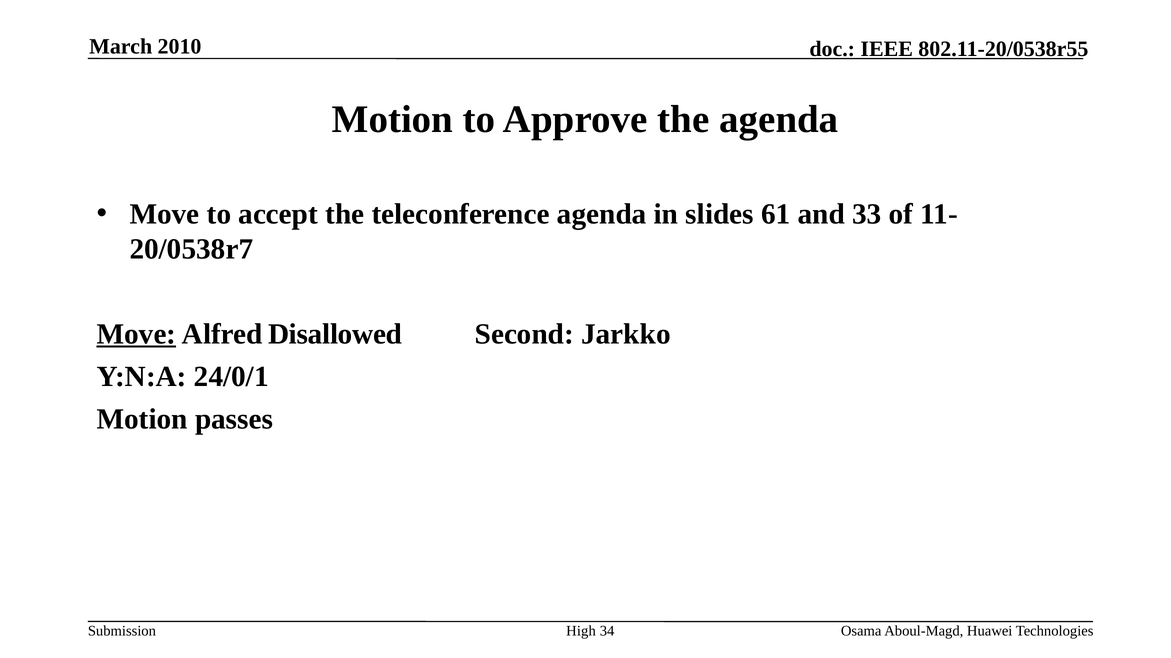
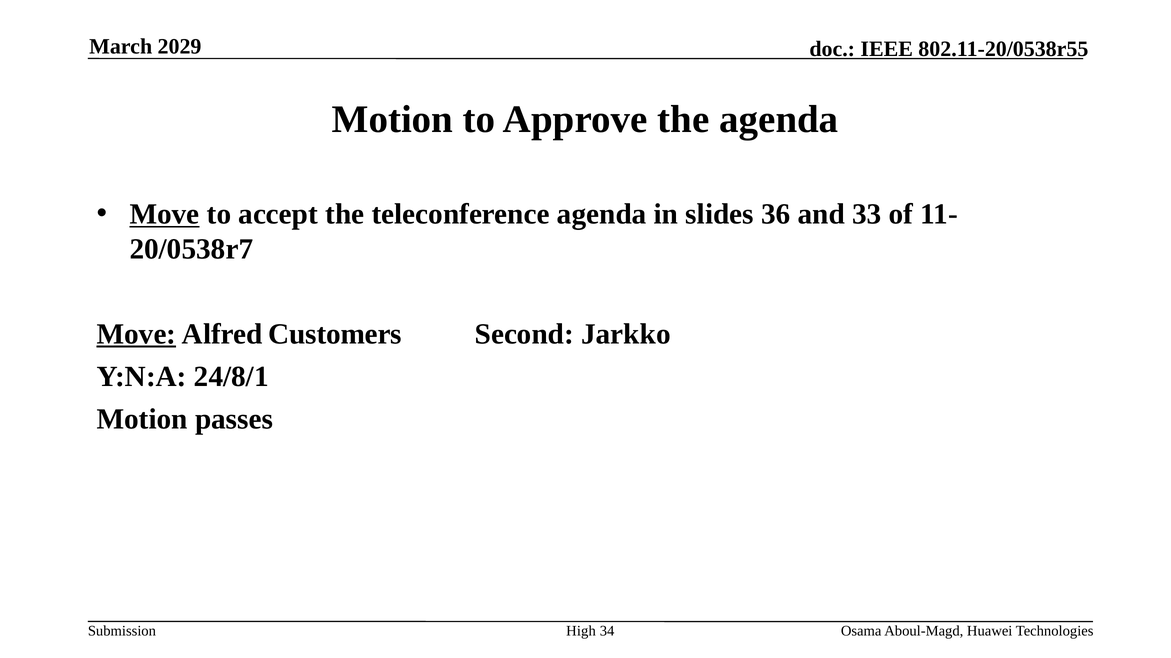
2010: 2010 -> 2029 (180, 47)
Move underline: none -> present (165, 214)
61: 61 -> 36 (776, 214)
Disallowed: Disallowed -> Customers (335, 334)
24/0/1: 24/0/1 -> 24/8/1 (231, 377)
